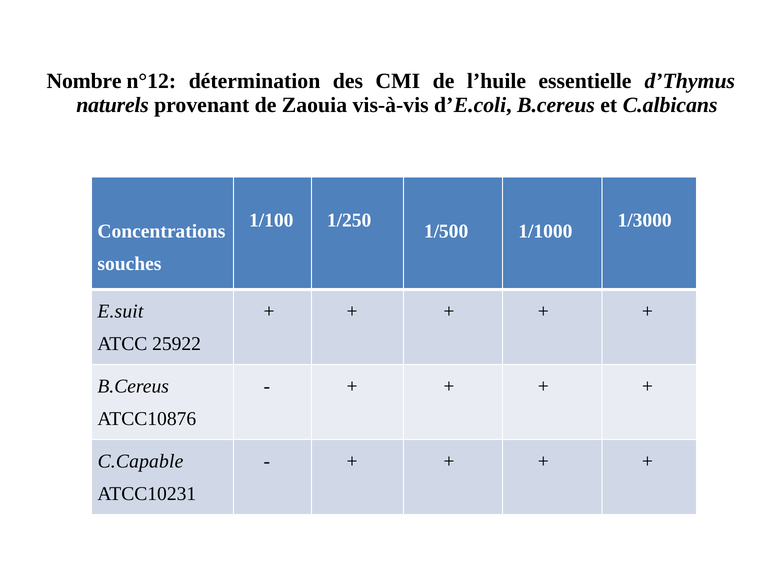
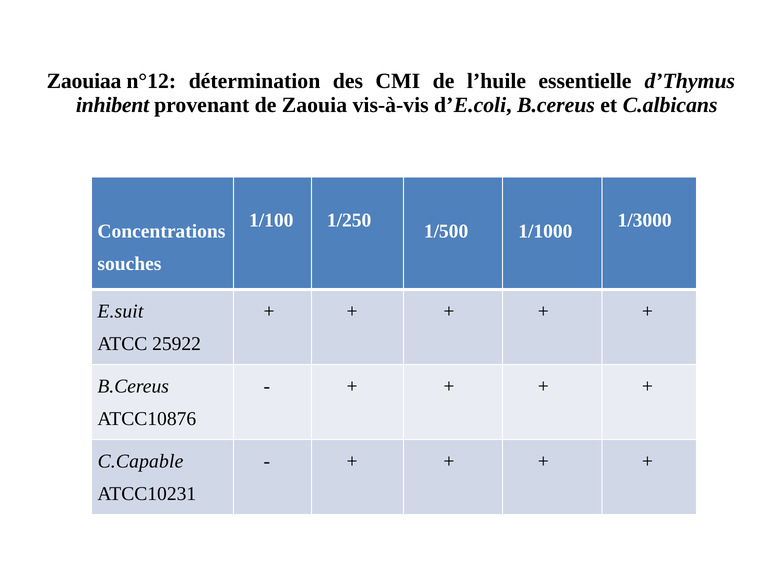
Nombre: Nombre -> Zaouiaa (84, 81)
naturels: naturels -> inhibent (113, 105)
